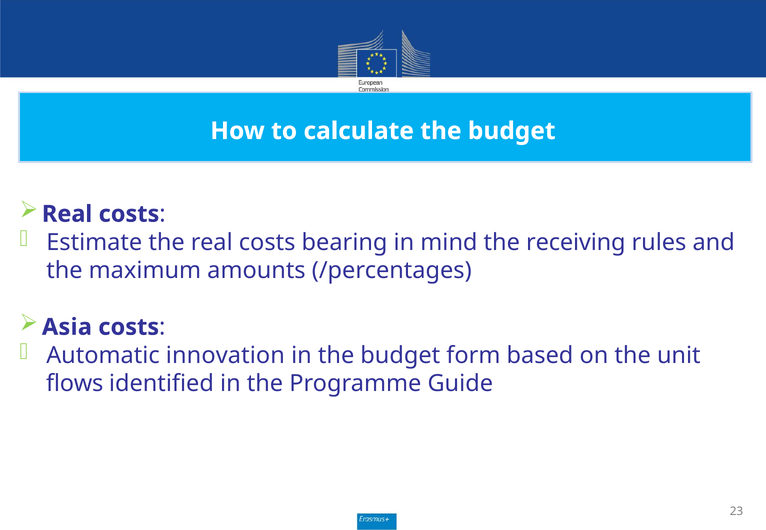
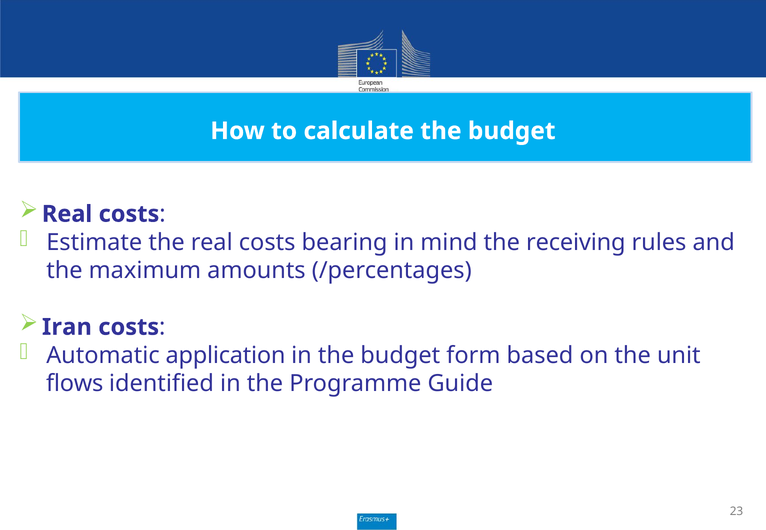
Asia: Asia -> Iran (67, 327)
innovation: innovation -> application (226, 356)
